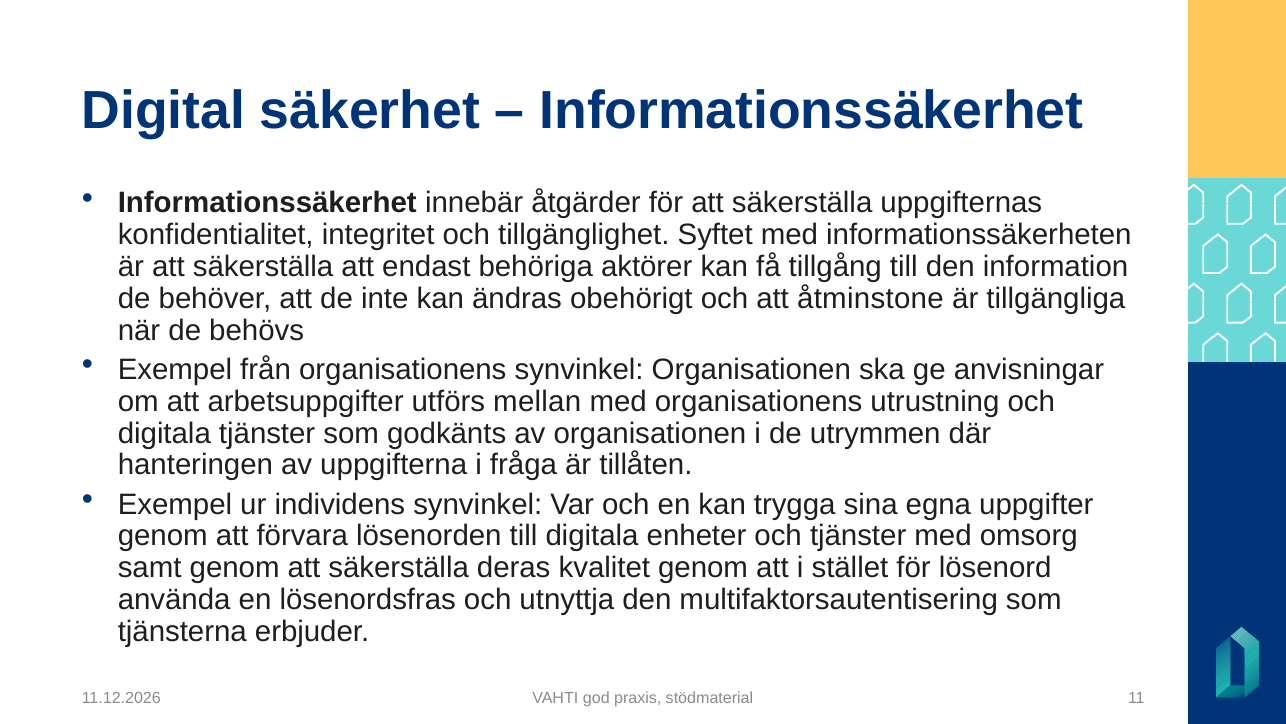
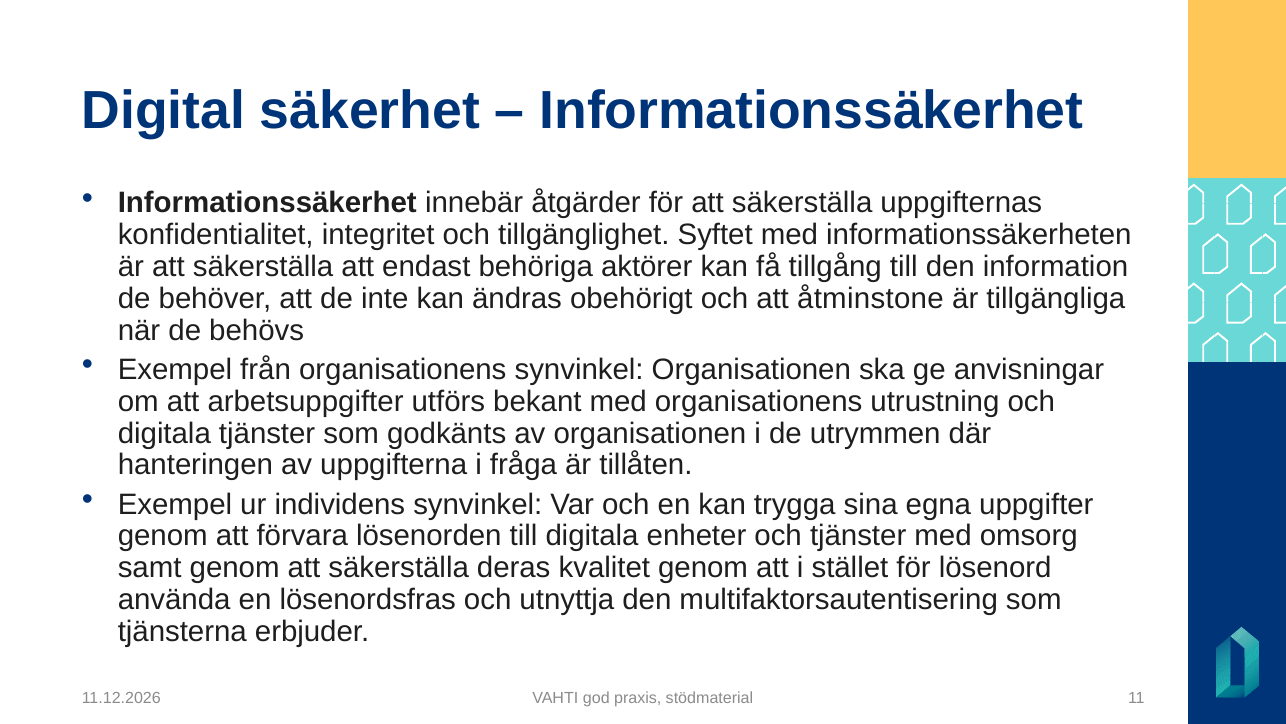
mellan: mellan -> bekant (537, 401)
